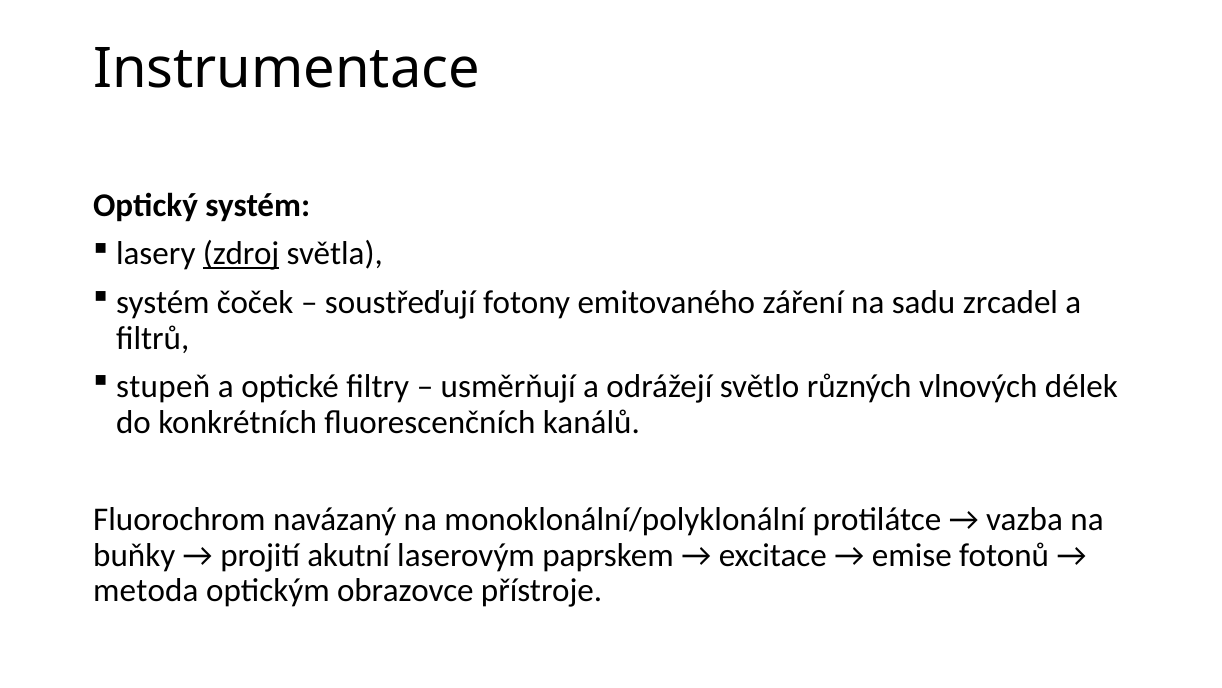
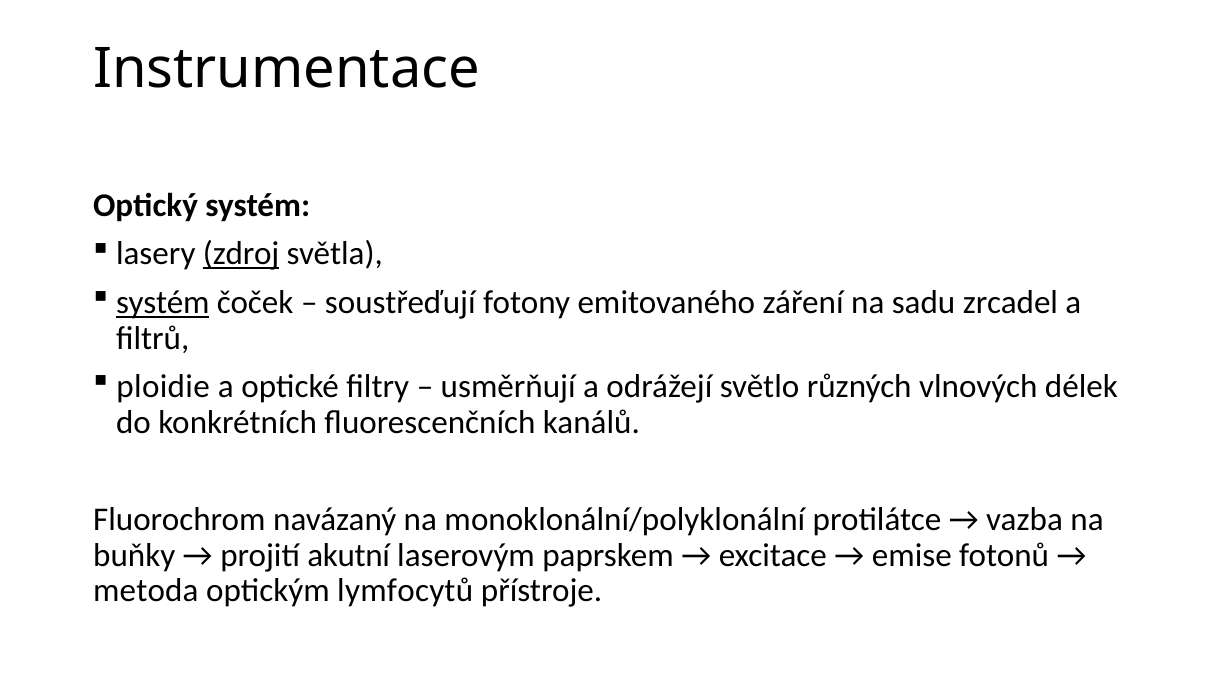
systém underline: none -> present (163, 302)
stupeň: stupeň -> ploidie (163, 386)
obrazovce: obrazovce -> lymfocytů (405, 590)
